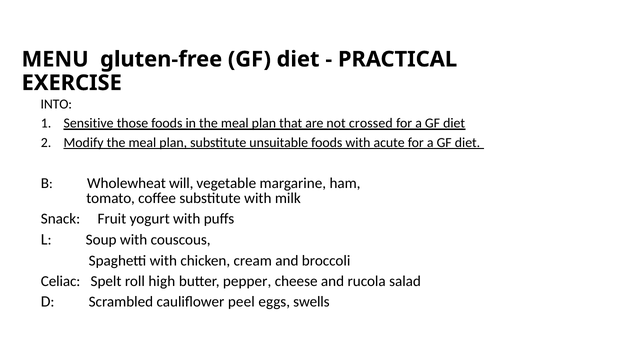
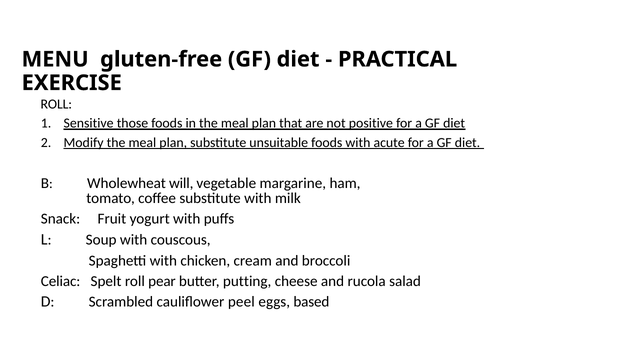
INTO: INTO -> ROLL (56, 104)
crossed: crossed -> positive (371, 124)
high: high -> pear (162, 282)
pepper: pepper -> putting (247, 282)
swells: swells -> based (311, 303)
